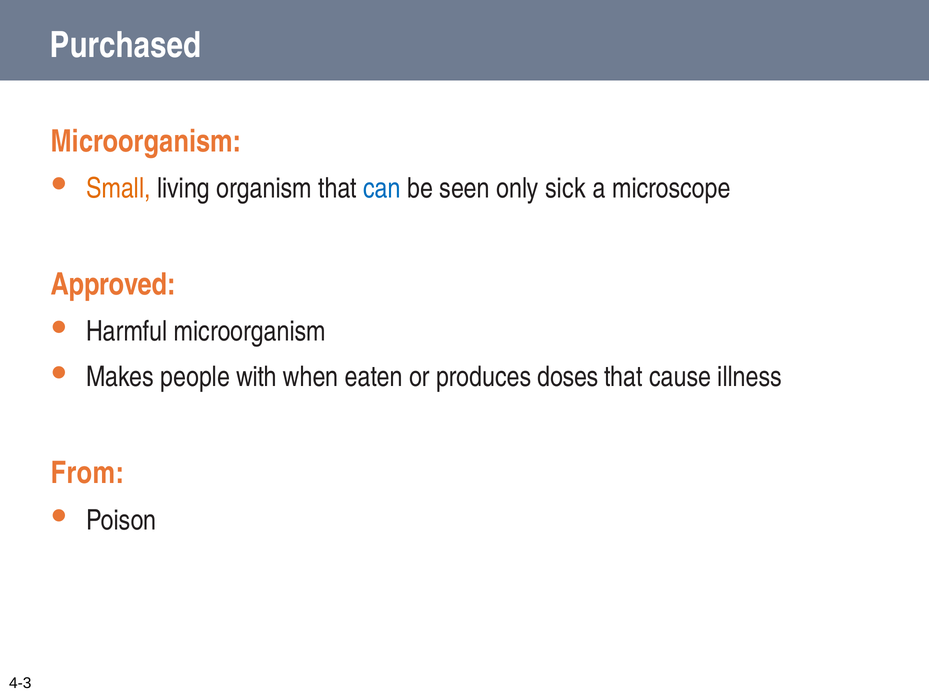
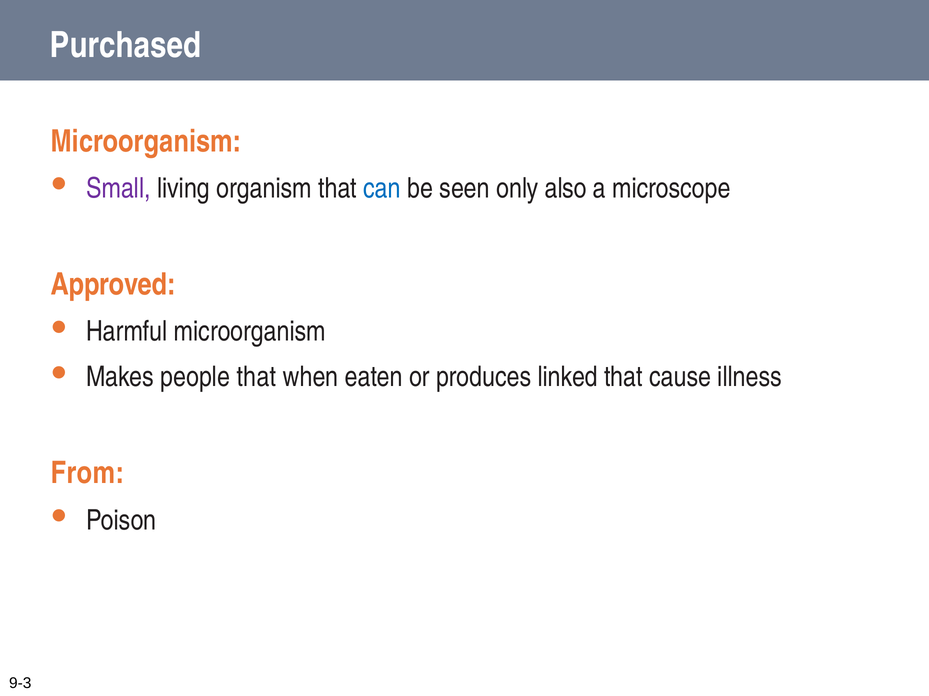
Small colour: orange -> purple (118, 189)
sick: sick -> also (566, 189)
people with: with -> that (256, 378)
doses: doses -> linked (568, 378)
4-3: 4-3 -> 9-3 (20, 684)
